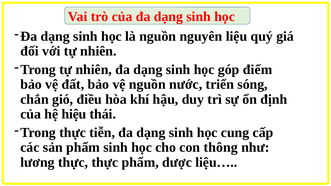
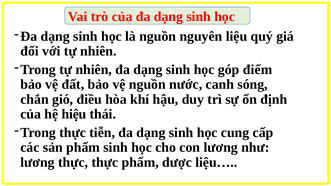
triển: triển -> canh (220, 84)
con thông: thông -> lương (221, 148)
